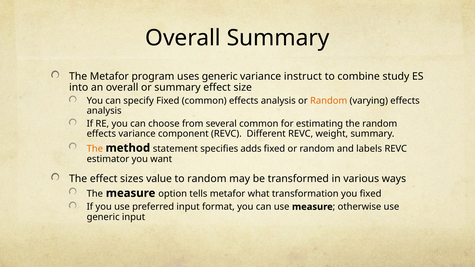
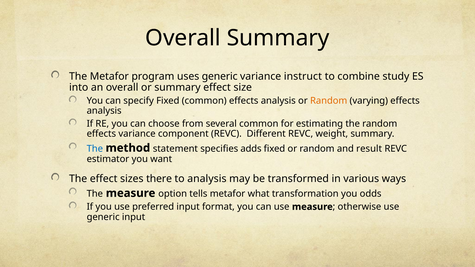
The colour: orange -> blue (95, 149)
labels: labels -> result (369, 149)
value: value -> there (159, 179)
to random: random -> analysis (207, 179)
you fixed: fixed -> odds (371, 194)
